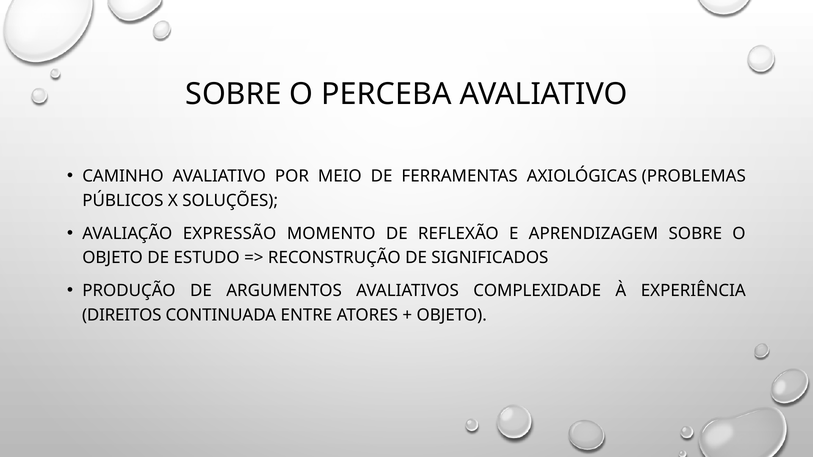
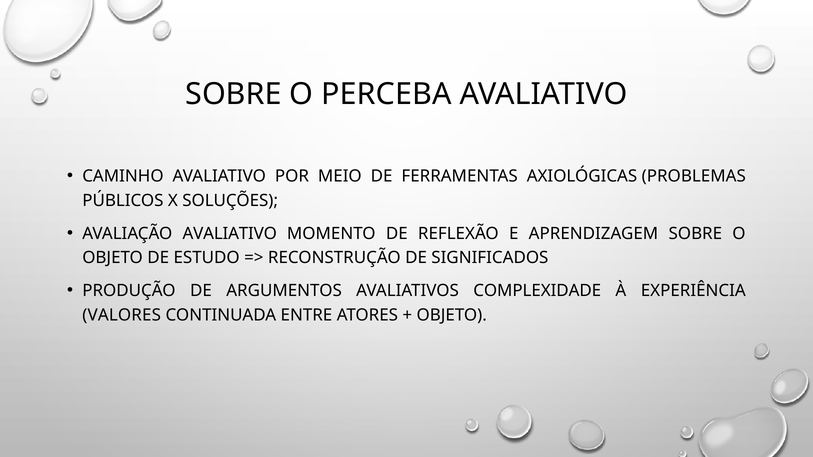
AVALIAÇÃO EXPRESSÃO: EXPRESSÃO -> AVALIATIVO (230, 234)
DIREITOS: DIREITOS -> VALORES (122, 315)
